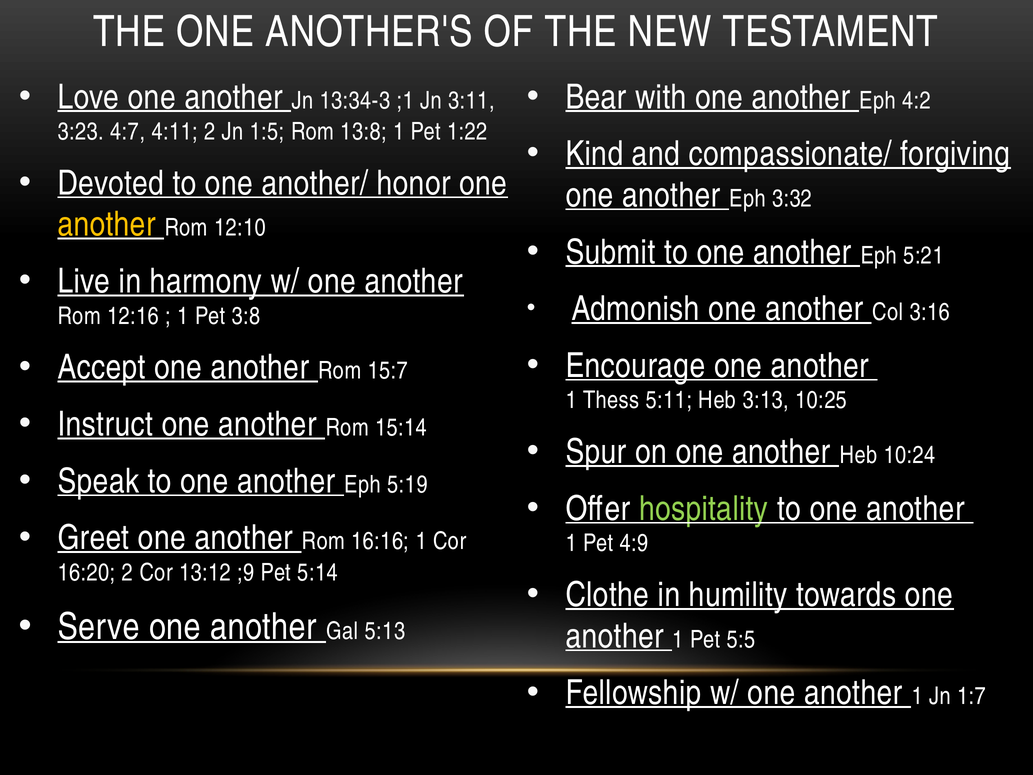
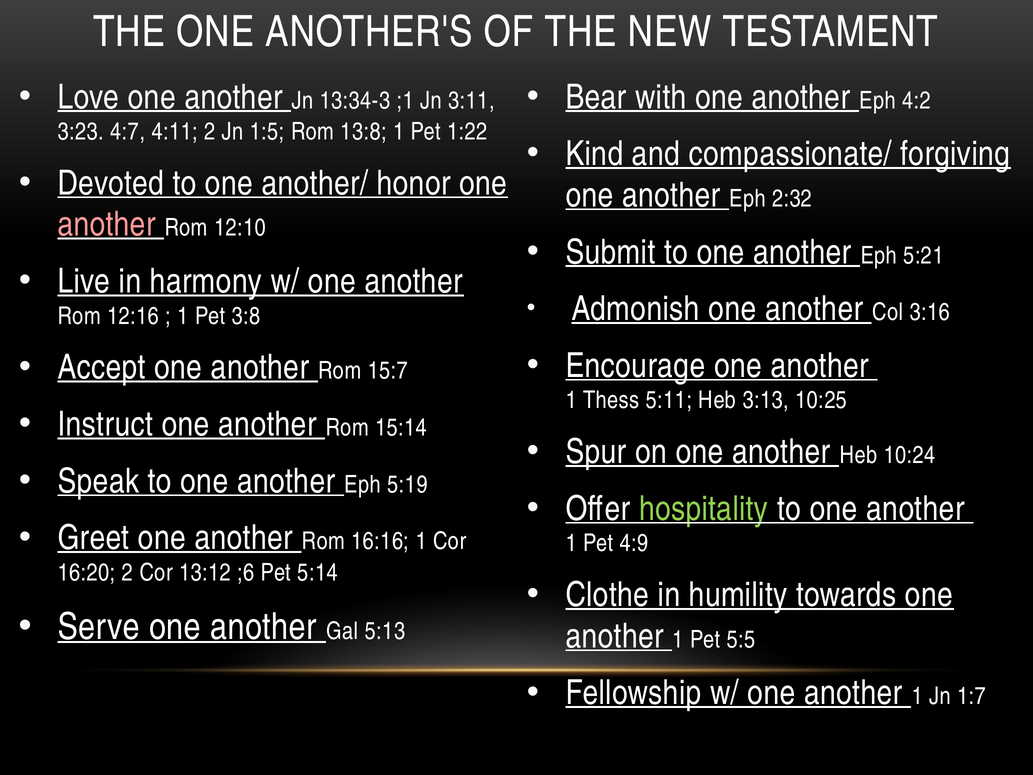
3:32: 3:32 -> 2:32 (792, 199)
another colour: yellow -> pink (107, 225)
;9: ;9 -> ;6 (246, 573)
